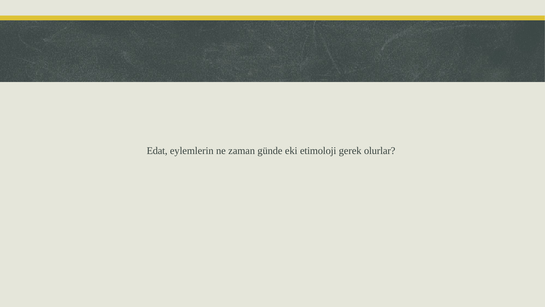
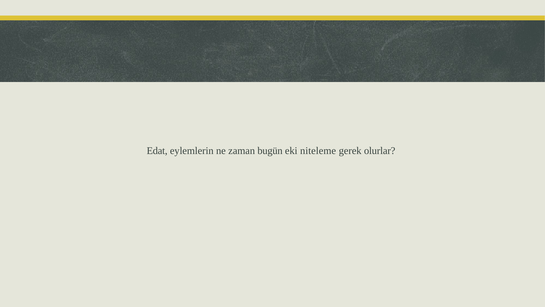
günde: günde -> bugün (270, 150)
etimoloji: etimoloji -> niteleme (318, 150)
